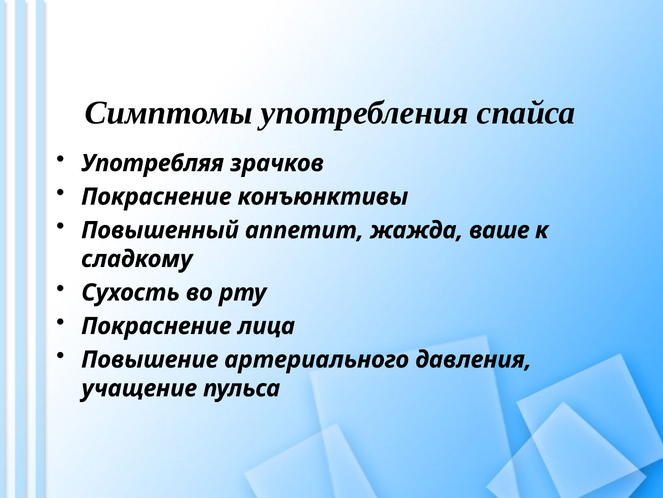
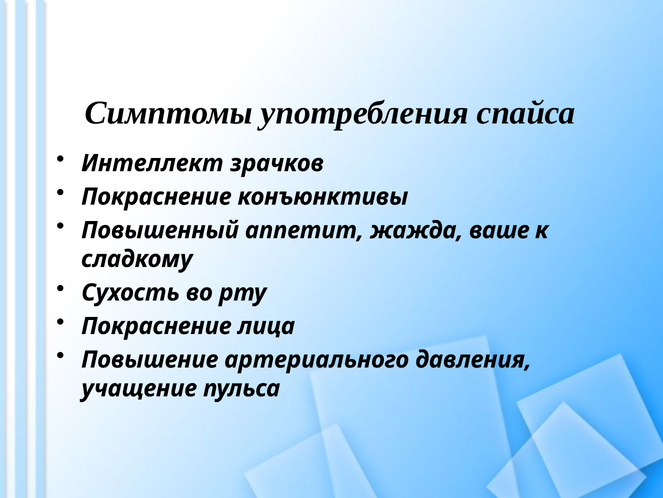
Употребляя: Употребляя -> Интеллект (152, 163)
